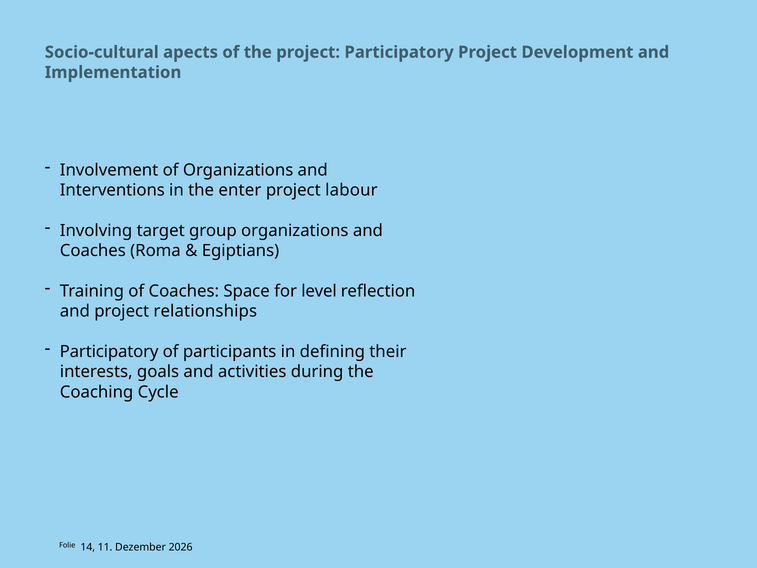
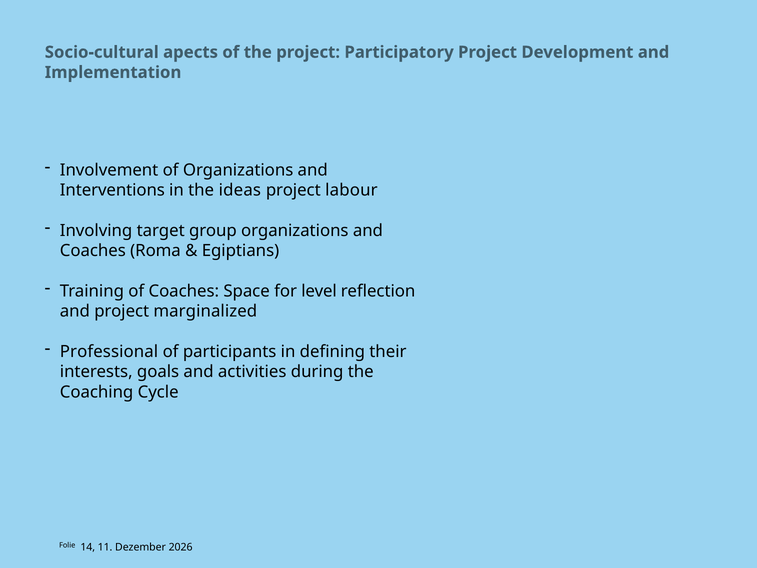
enter: enter -> ideas (240, 190)
relationships: relationships -> marginalized (205, 311)
Participatory: Participatory -> Professional (109, 352)
